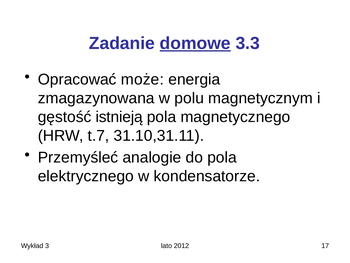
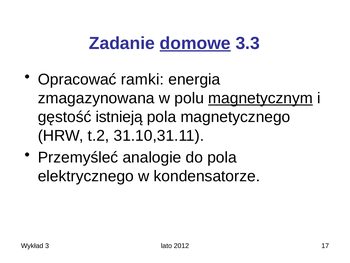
może: może -> ramki (142, 79)
magnetycznym underline: none -> present (261, 98)
t.7: t.7 -> t.2 (98, 135)
